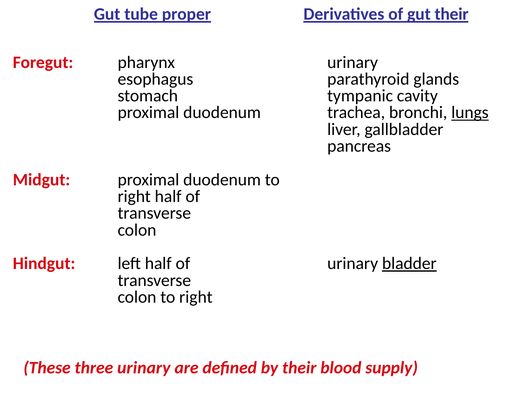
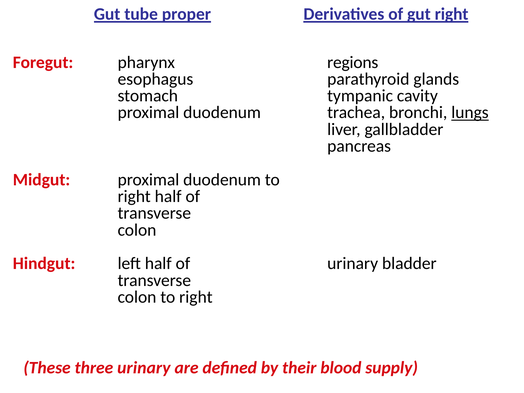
gut their: their -> right (452, 14)
pharynx urinary: urinary -> regions (353, 62)
bladder underline: present -> none (409, 263)
